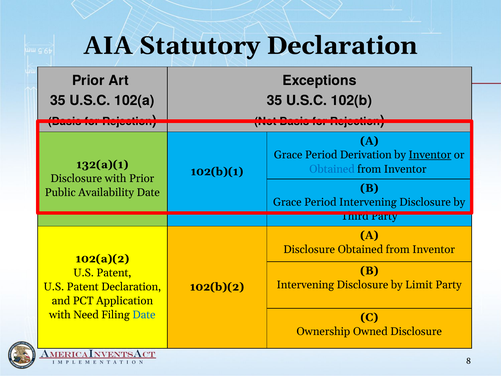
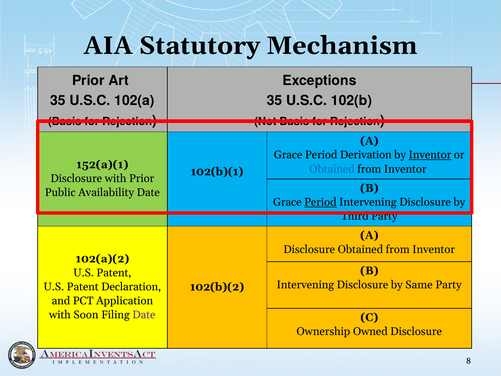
Statutory Declaration: Declaration -> Mechanism (342, 46)
132(a)(1: 132(a)(1 -> 152(a)(1 (102, 164)
Period underline: none -> present (320, 202)
Limit: Limit -> Same (419, 285)
Need: Need -> Soon (86, 315)
Date colour: blue -> purple (144, 315)
